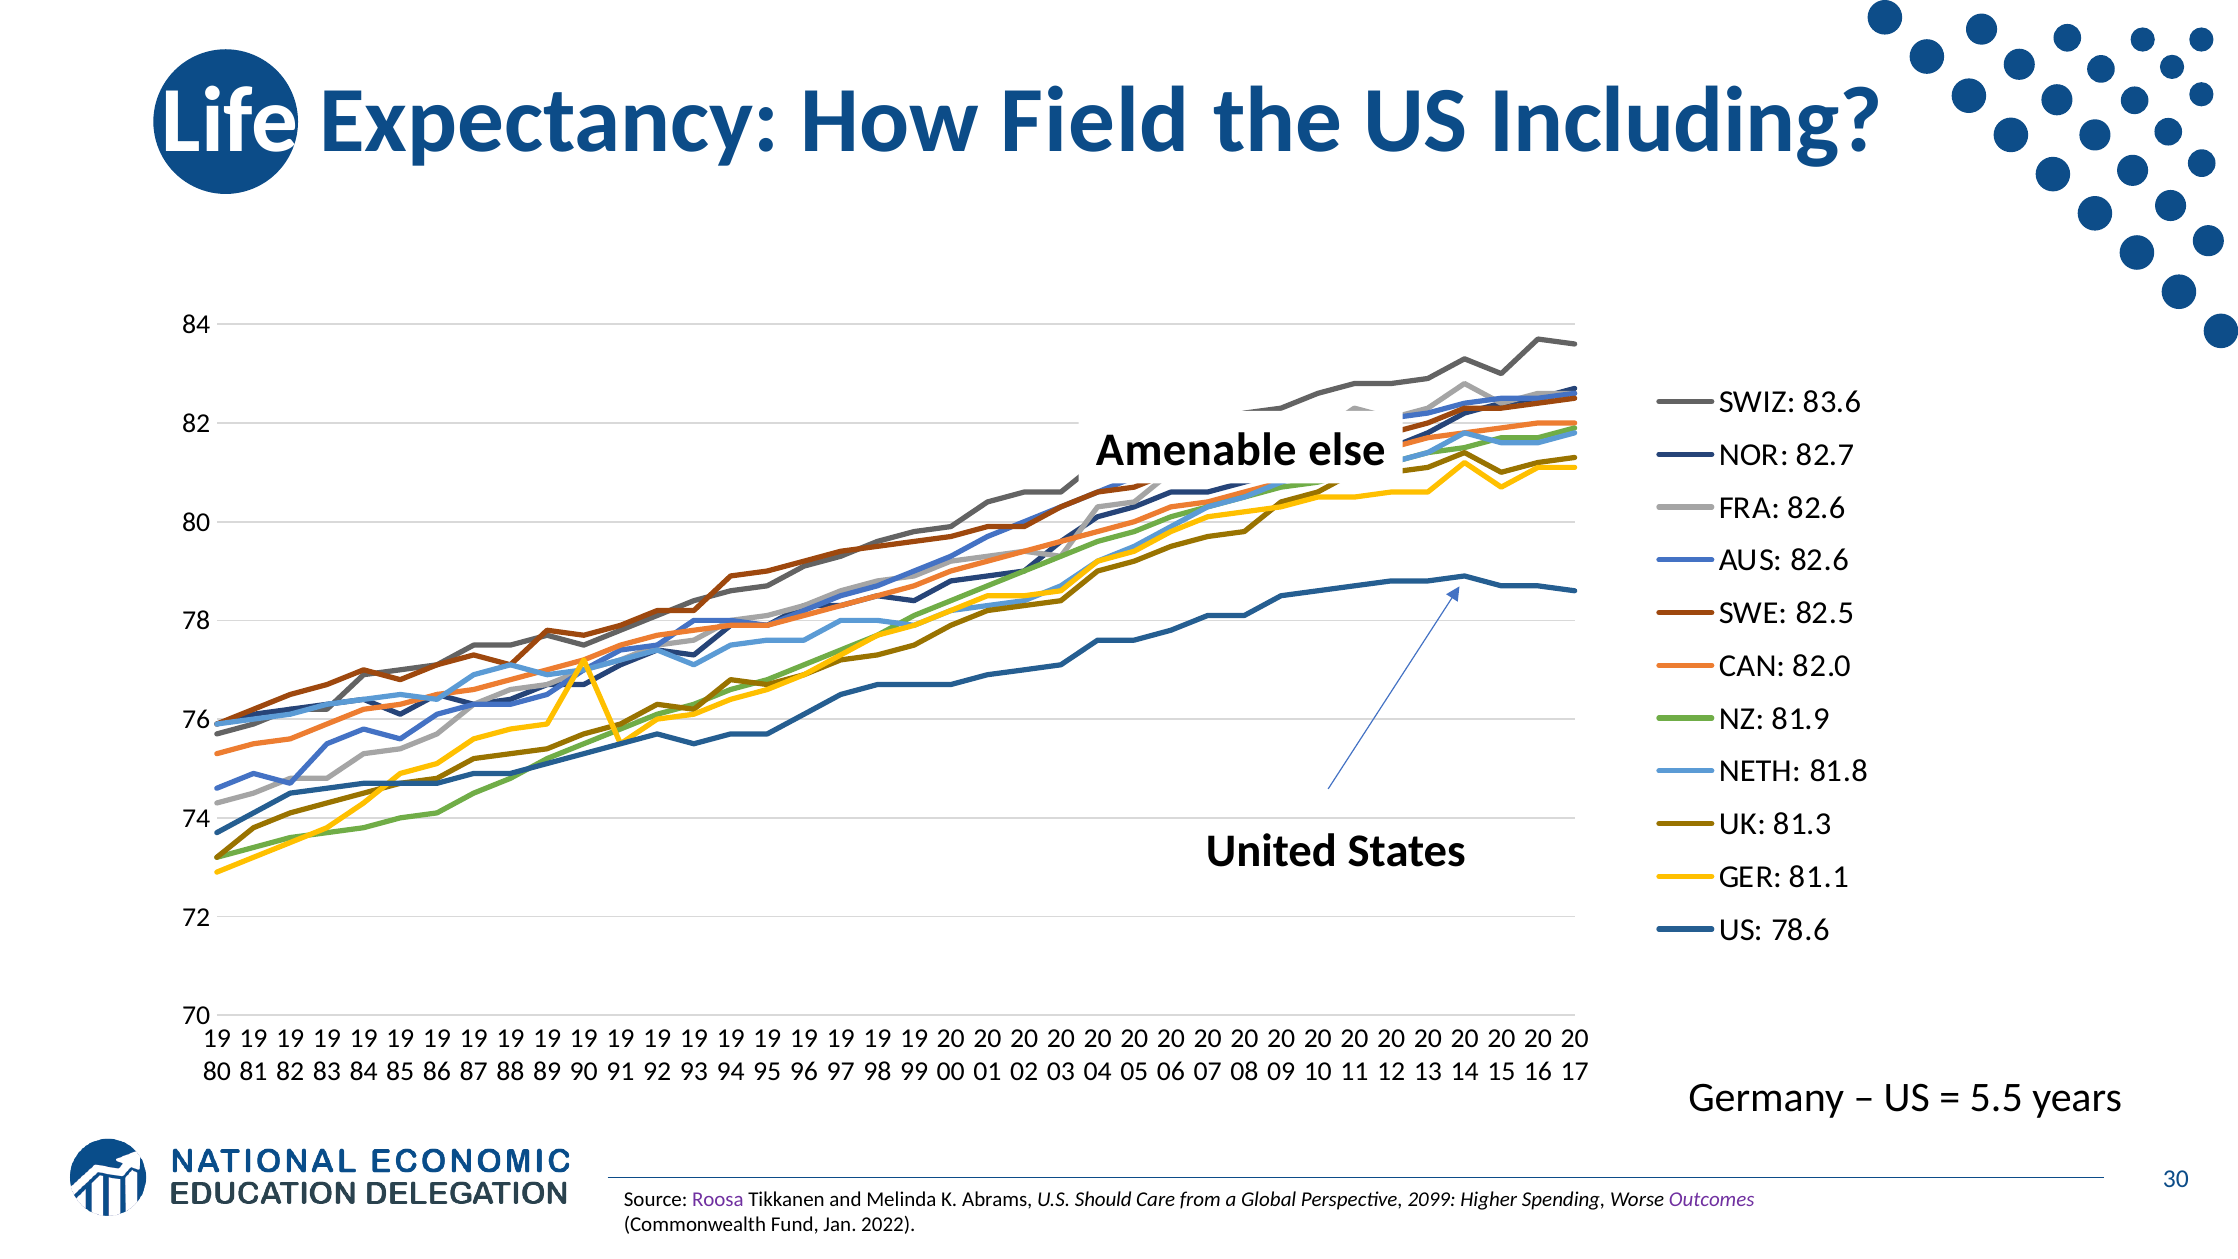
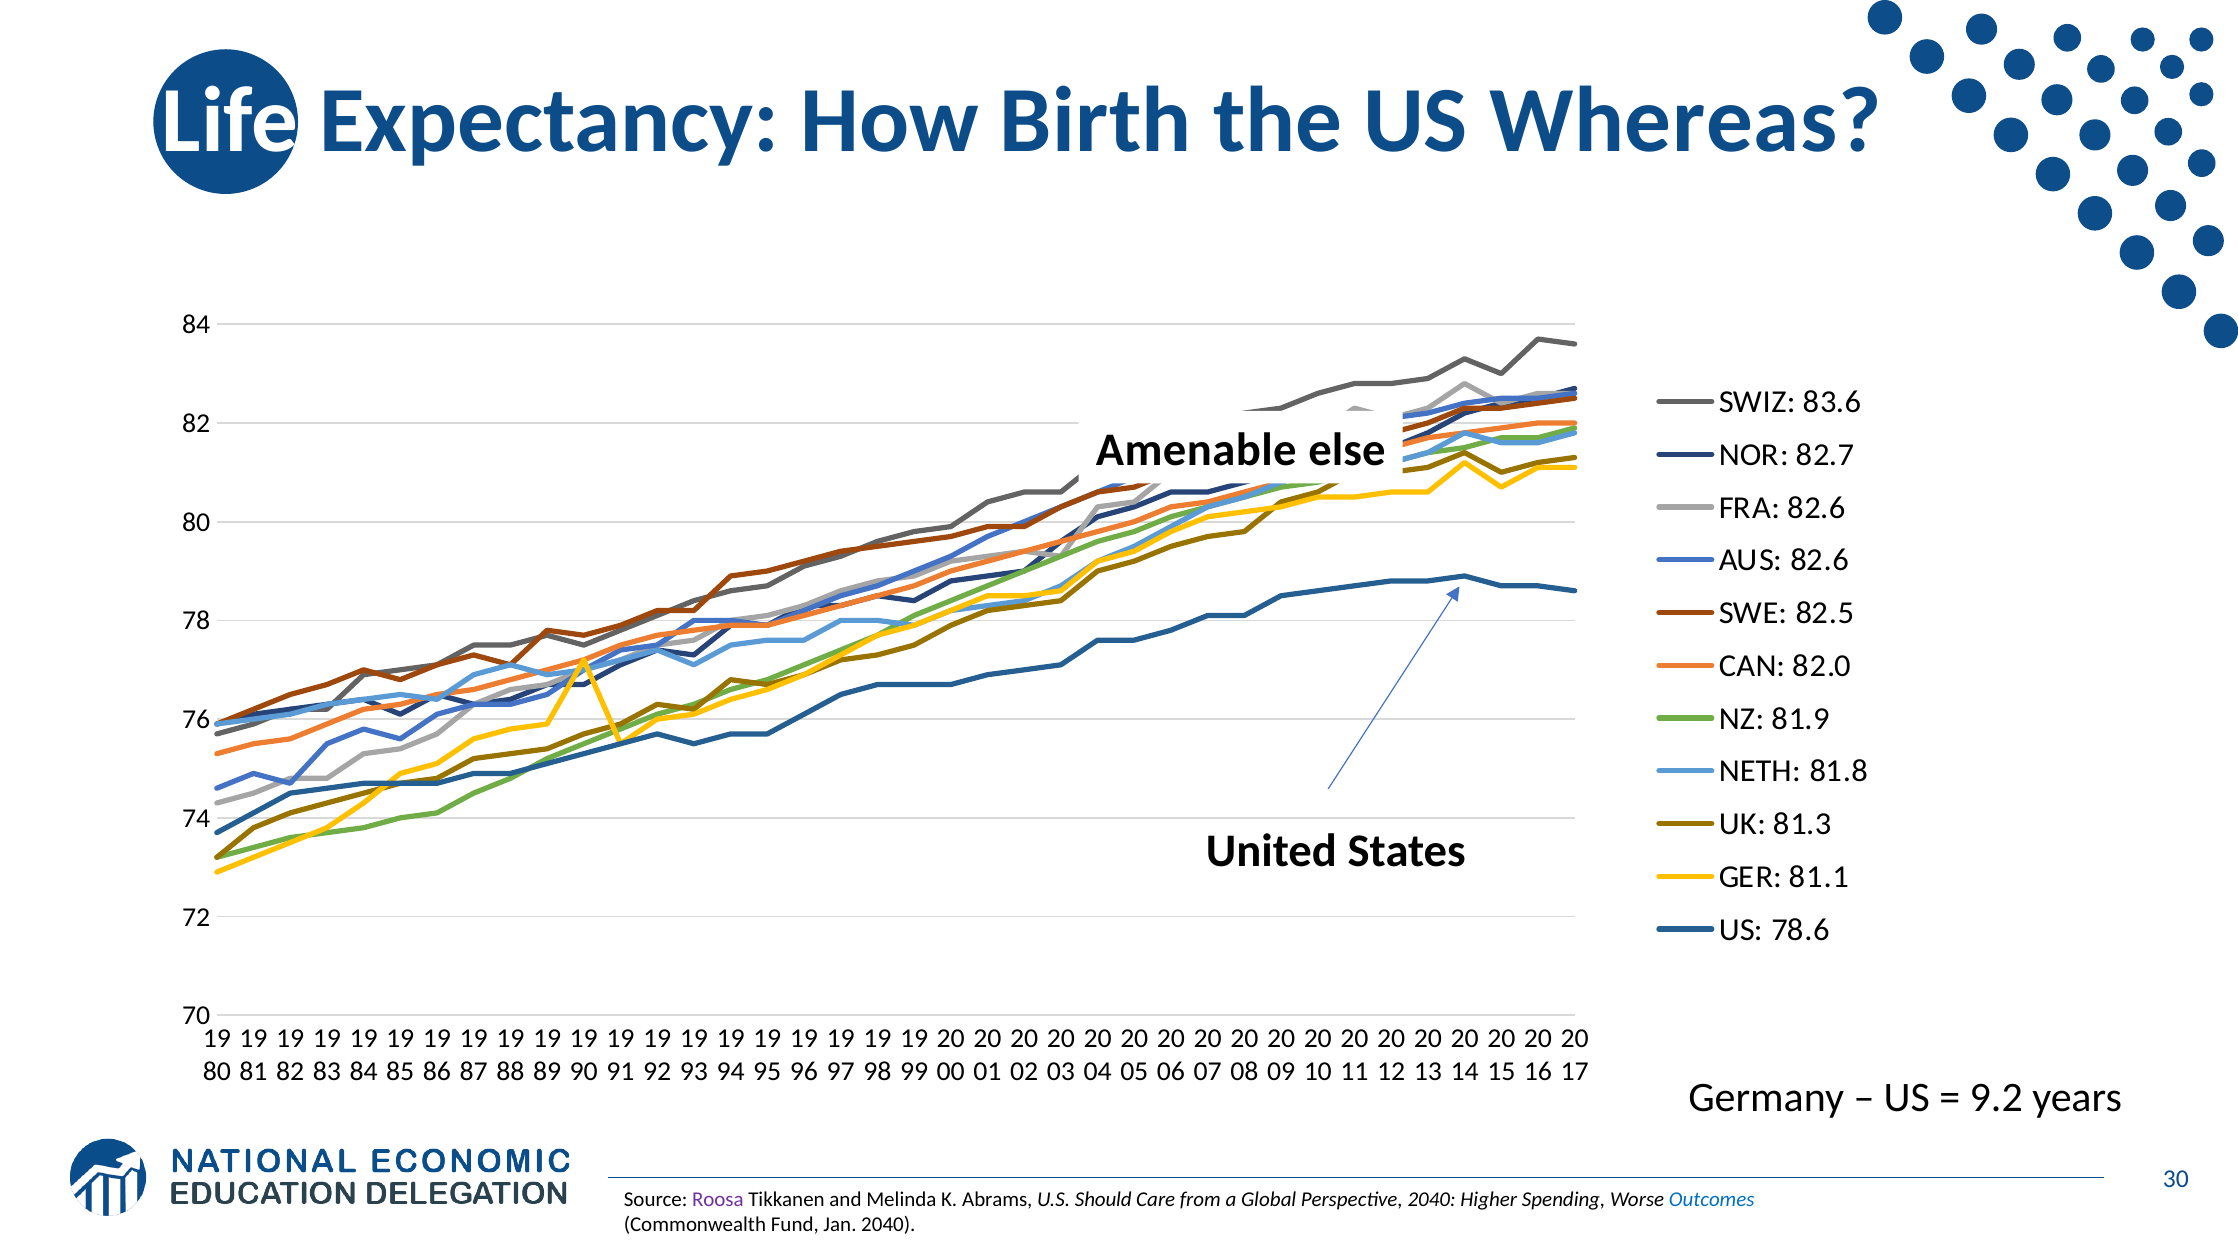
Field: Field -> Birth (1096, 121)
Including: Including -> Whereas (1685, 121)
5.5: 5.5 -> 9.2 (1996, 1098)
Perspective 2099: 2099 -> 2040 (1432, 1199)
Outcomes colour: purple -> blue (1712, 1199)
Jan 2022: 2022 -> 2040 (888, 1225)
